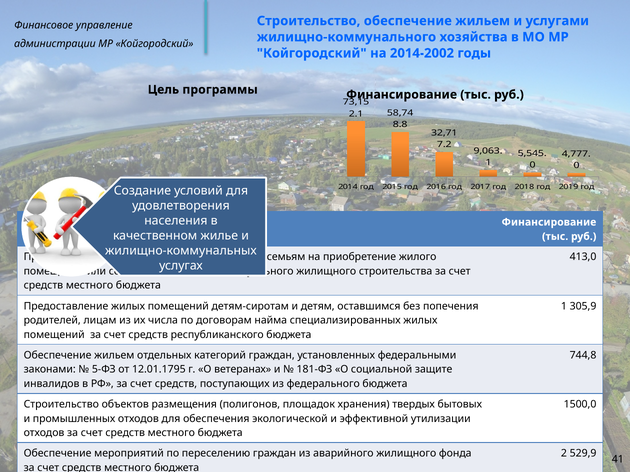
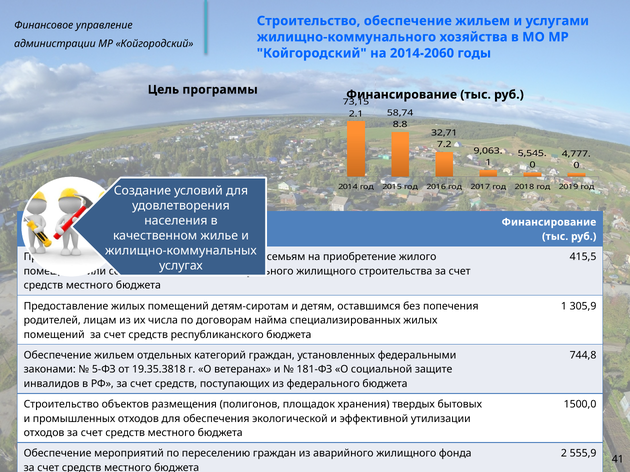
2014-2002: 2014-2002 -> 2014-2060 (422, 53)
413,0: 413,0 -> 415,5 (583, 257)
12.01.1795: 12.01.1795 -> 19.35.3818 (159, 370)
529,9: 529,9 -> 555,9 (583, 454)
